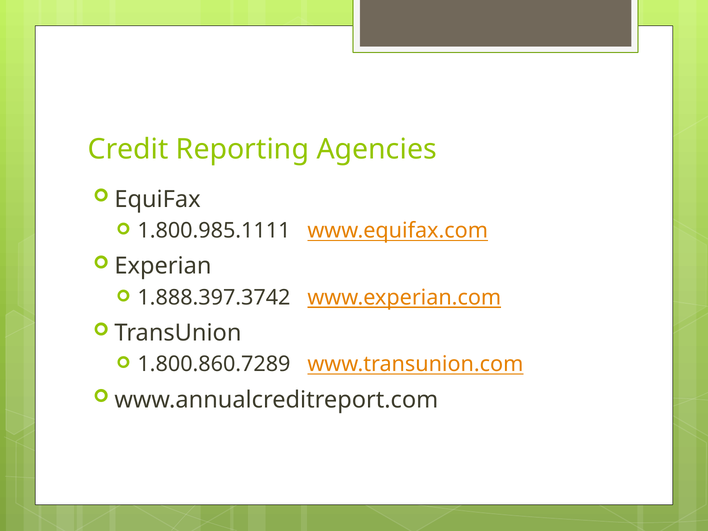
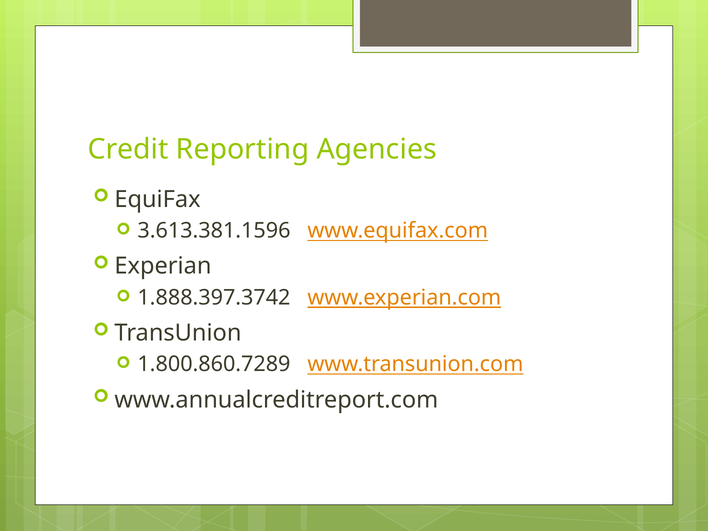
1.800.985.1111: 1.800.985.1111 -> 3.613.381.1596 (214, 231)
